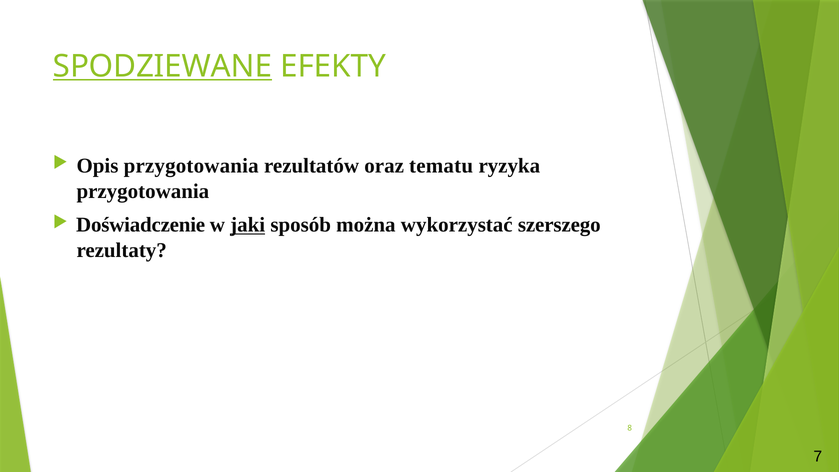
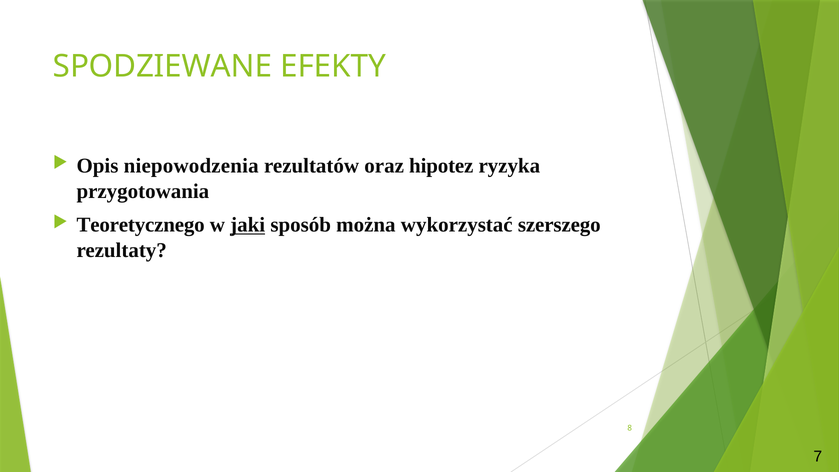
SPODZIEWANE underline: present -> none (162, 66)
Opis przygotowania: przygotowania -> niepowodzenia (191, 166)
tematu: tematu -> hipotez (441, 166)
Doświadczenie: Doświadczenie -> Teoretycznego (141, 225)
